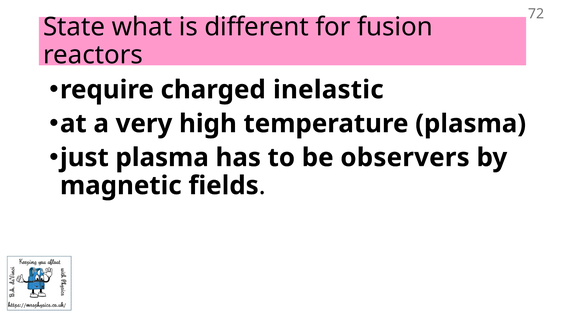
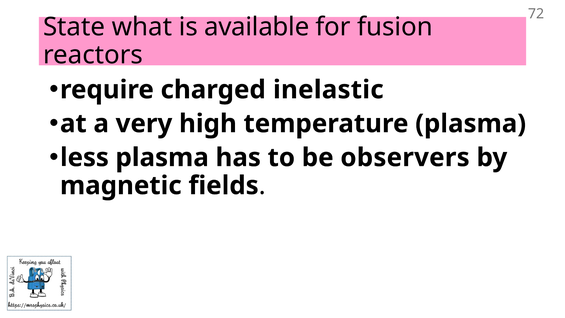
different: different -> available (257, 27)
just: just -> less (84, 158)
